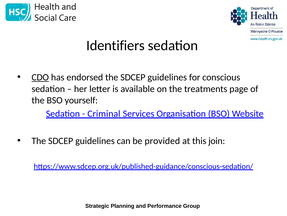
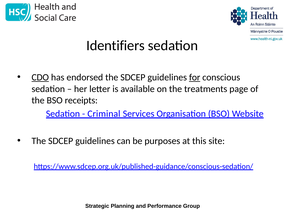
for underline: none -> present (195, 77)
yourself: yourself -> receipts (81, 100)
provided: provided -> purposes (162, 140)
join: join -> site (217, 140)
